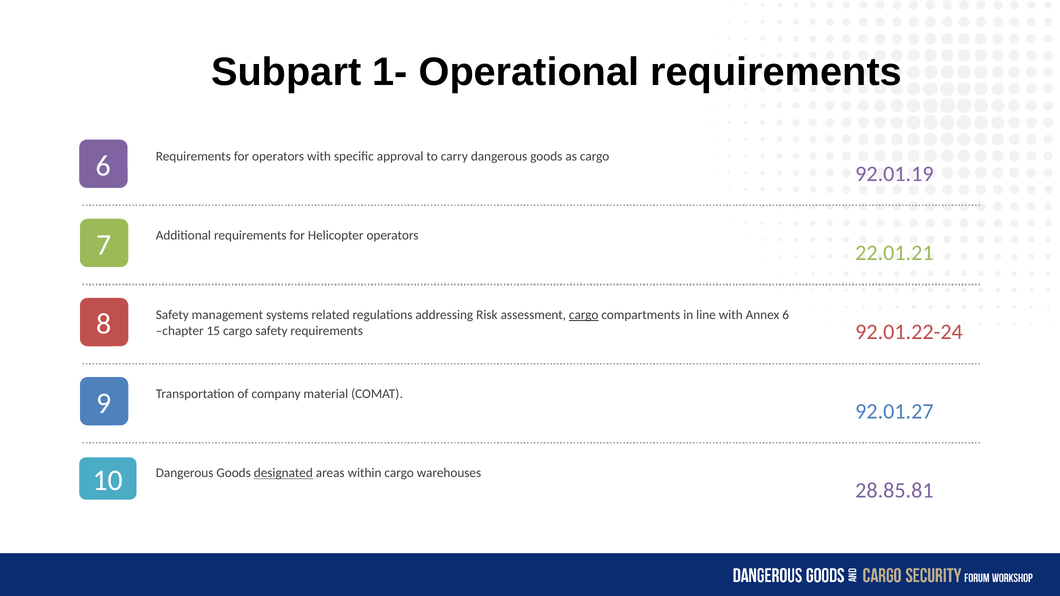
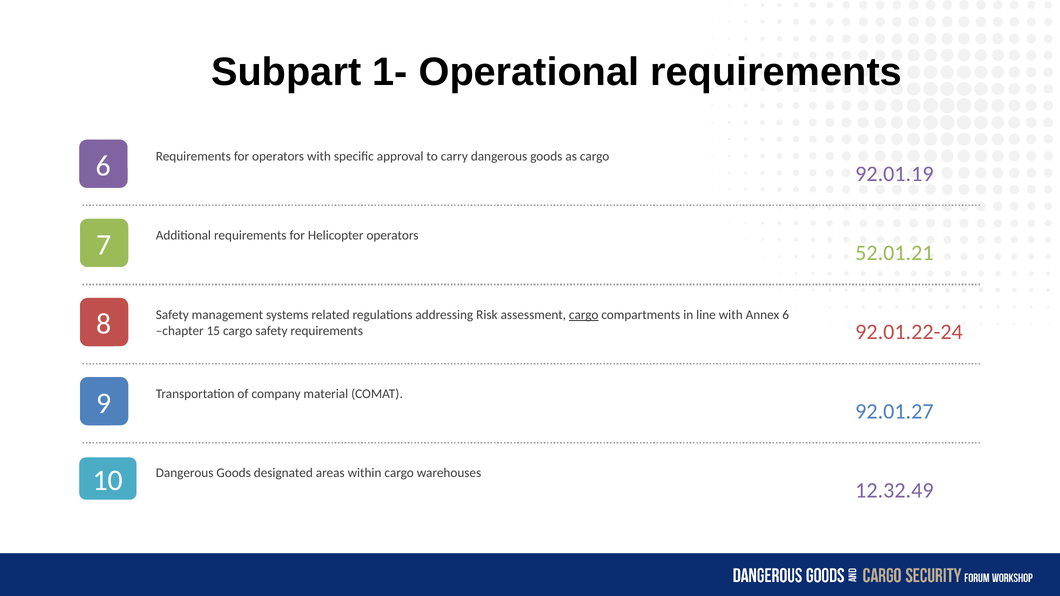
22.01.21: 22.01.21 -> 52.01.21 (894, 253)
designated underline: present -> none (283, 473)
28.85.81: 28.85.81 -> 12.32.49 (894, 491)
